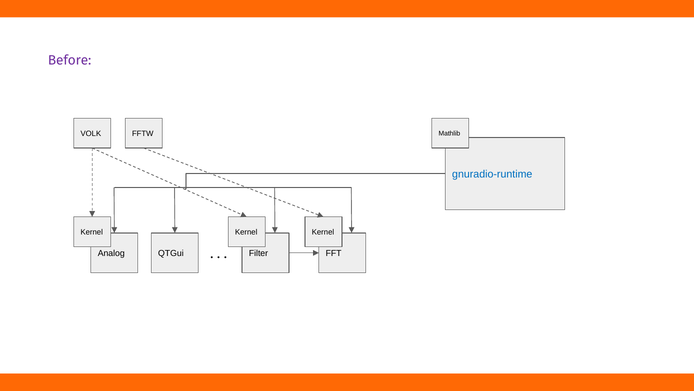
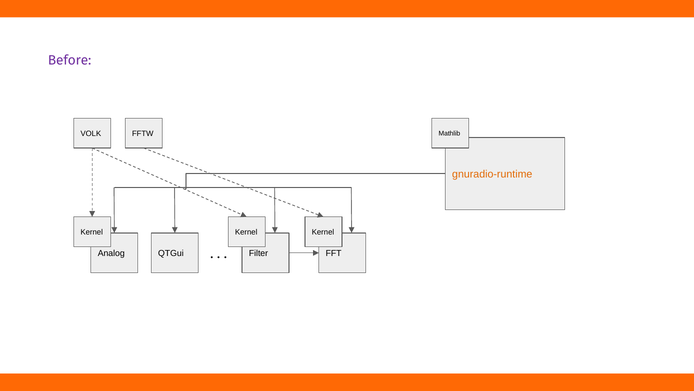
gnuradio-runtime colour: blue -> orange (492, 174)
